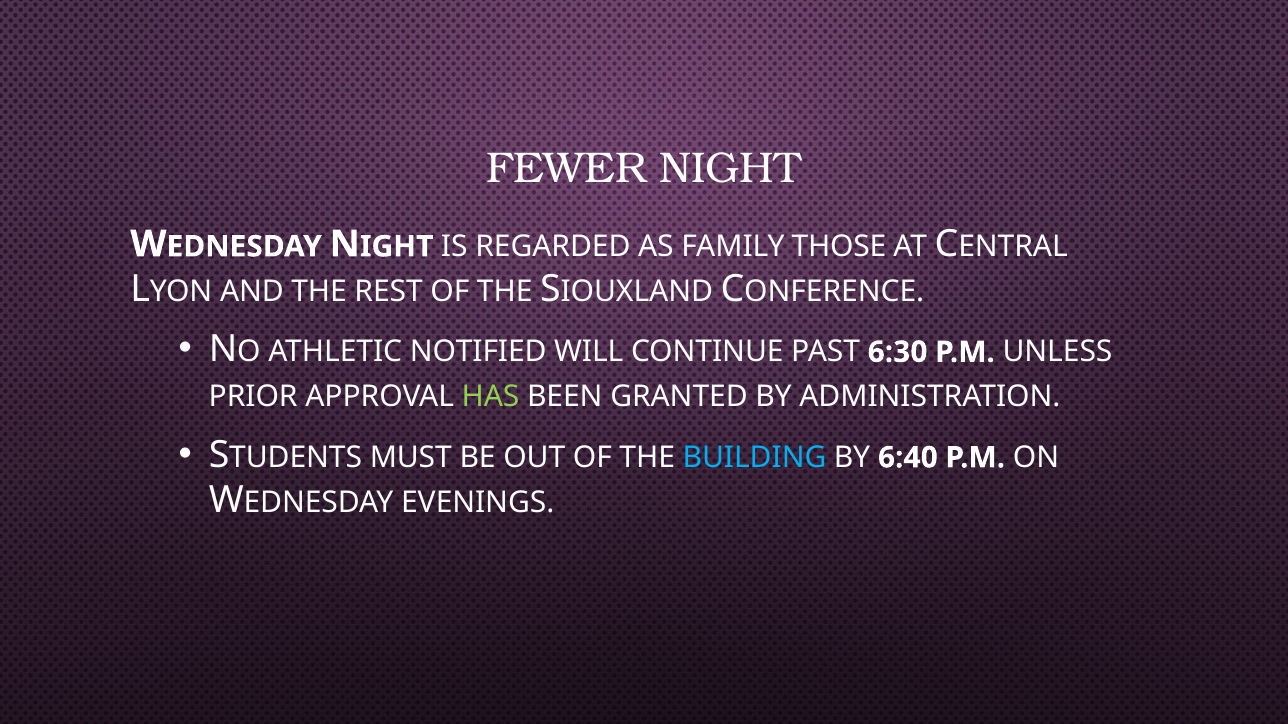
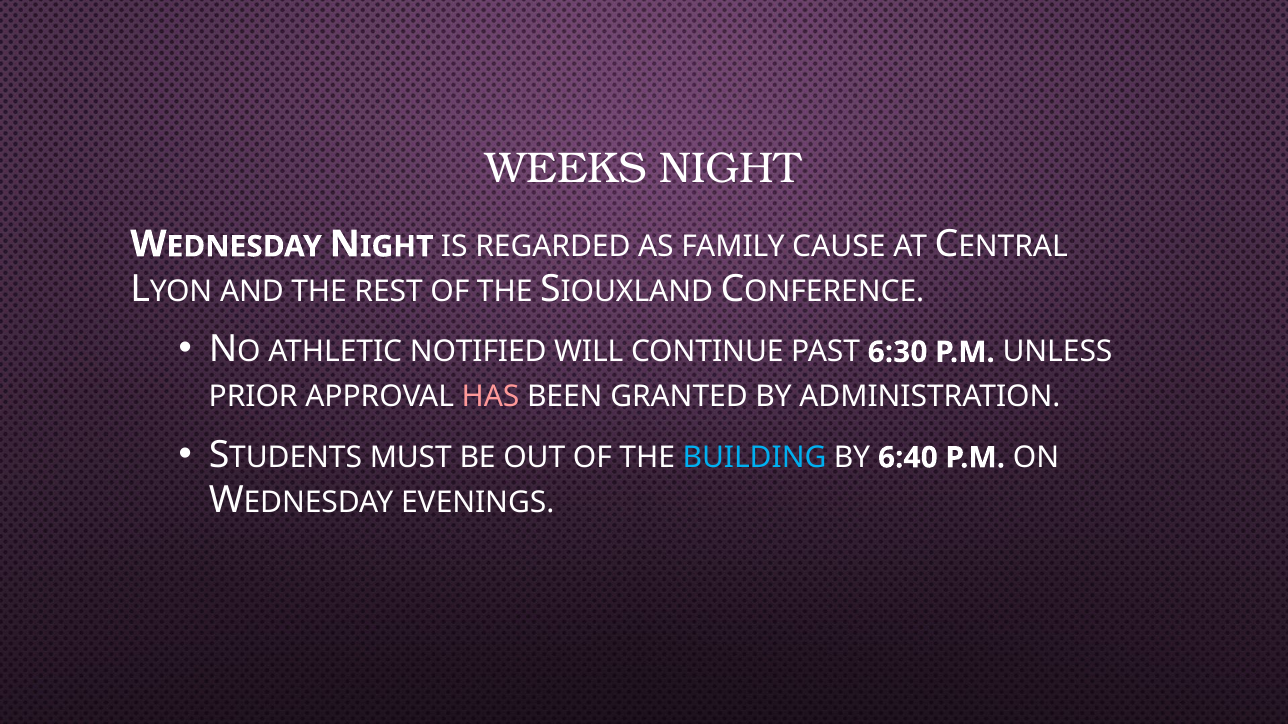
FEWER: FEWER -> WEEKS (566, 168)
THOSE: THOSE -> CAUSE (839, 247)
HAS colour: light green -> pink (491, 397)
